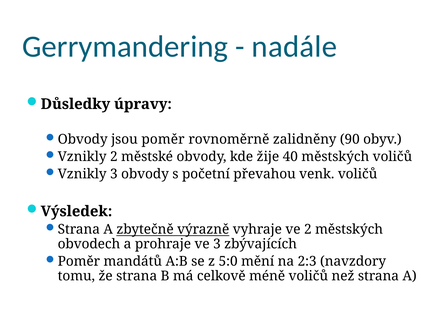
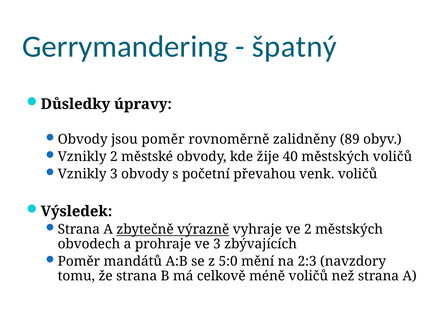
nadále: nadále -> špatný (294, 47)
90: 90 -> 89 (350, 139)
